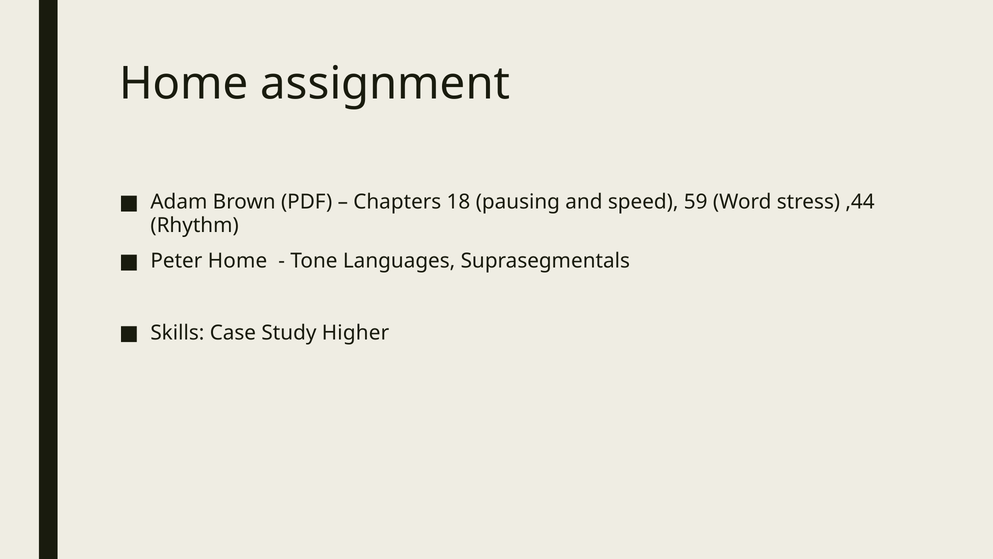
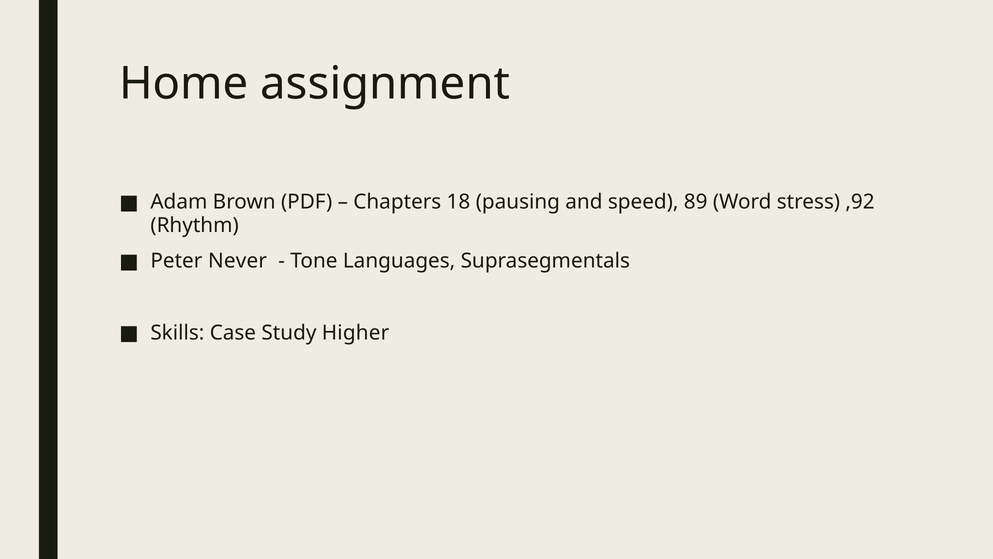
59: 59 -> 89 (696, 202)
,44: ,44 -> ,92 (860, 202)
Peter Home: Home -> Never (238, 261)
